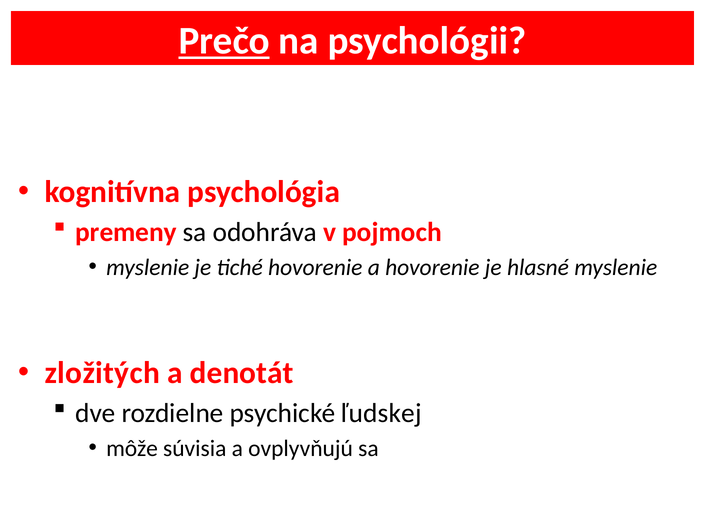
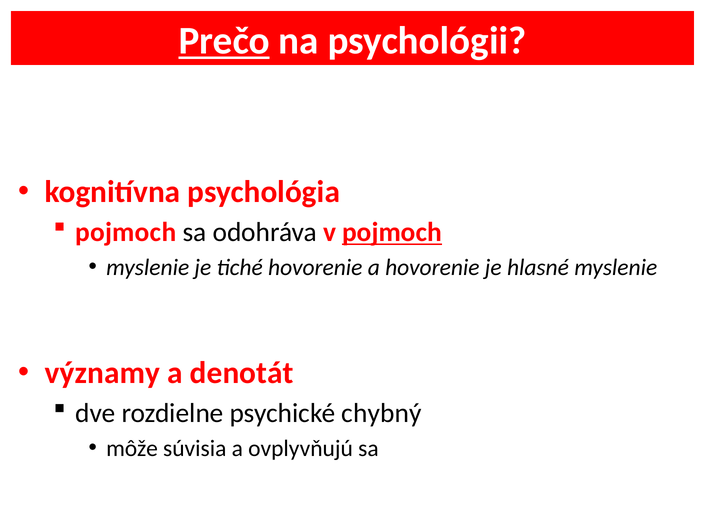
premeny: premeny -> pojmoch (126, 232)
pojmoch underline: none -> present (392, 232)
zložitých: zložitých -> významy (102, 373)
ľudskej: ľudskej -> chybný (381, 413)
